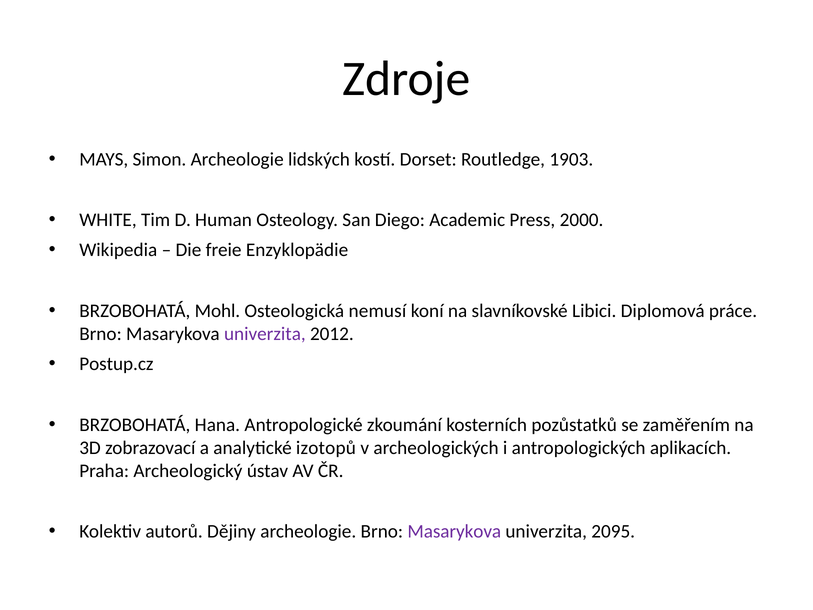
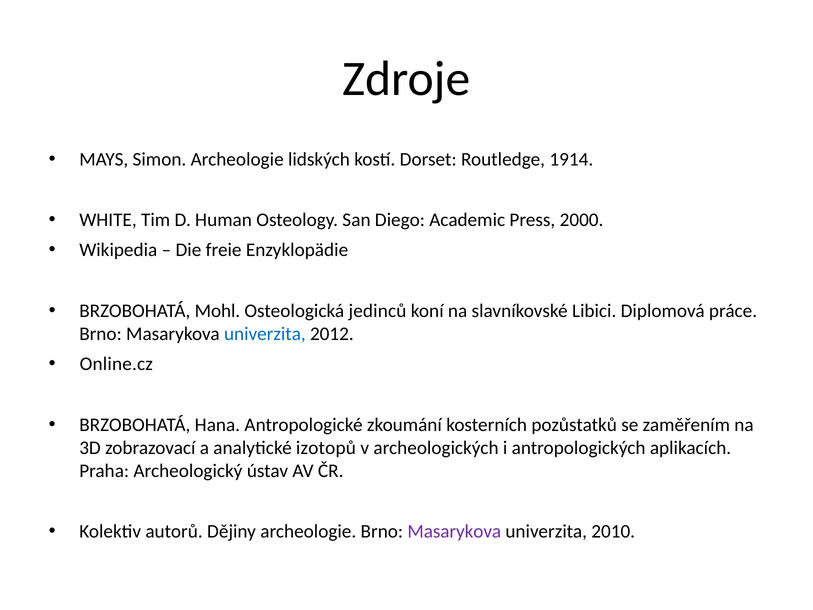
1903: 1903 -> 1914 (571, 159)
nemusí: nemusí -> jedinců (377, 311)
univerzita colour: purple -> blue (265, 334)
Postup.cz: Postup.cz -> Online.cz (116, 364)
2095: 2095 -> 2010 (613, 531)
